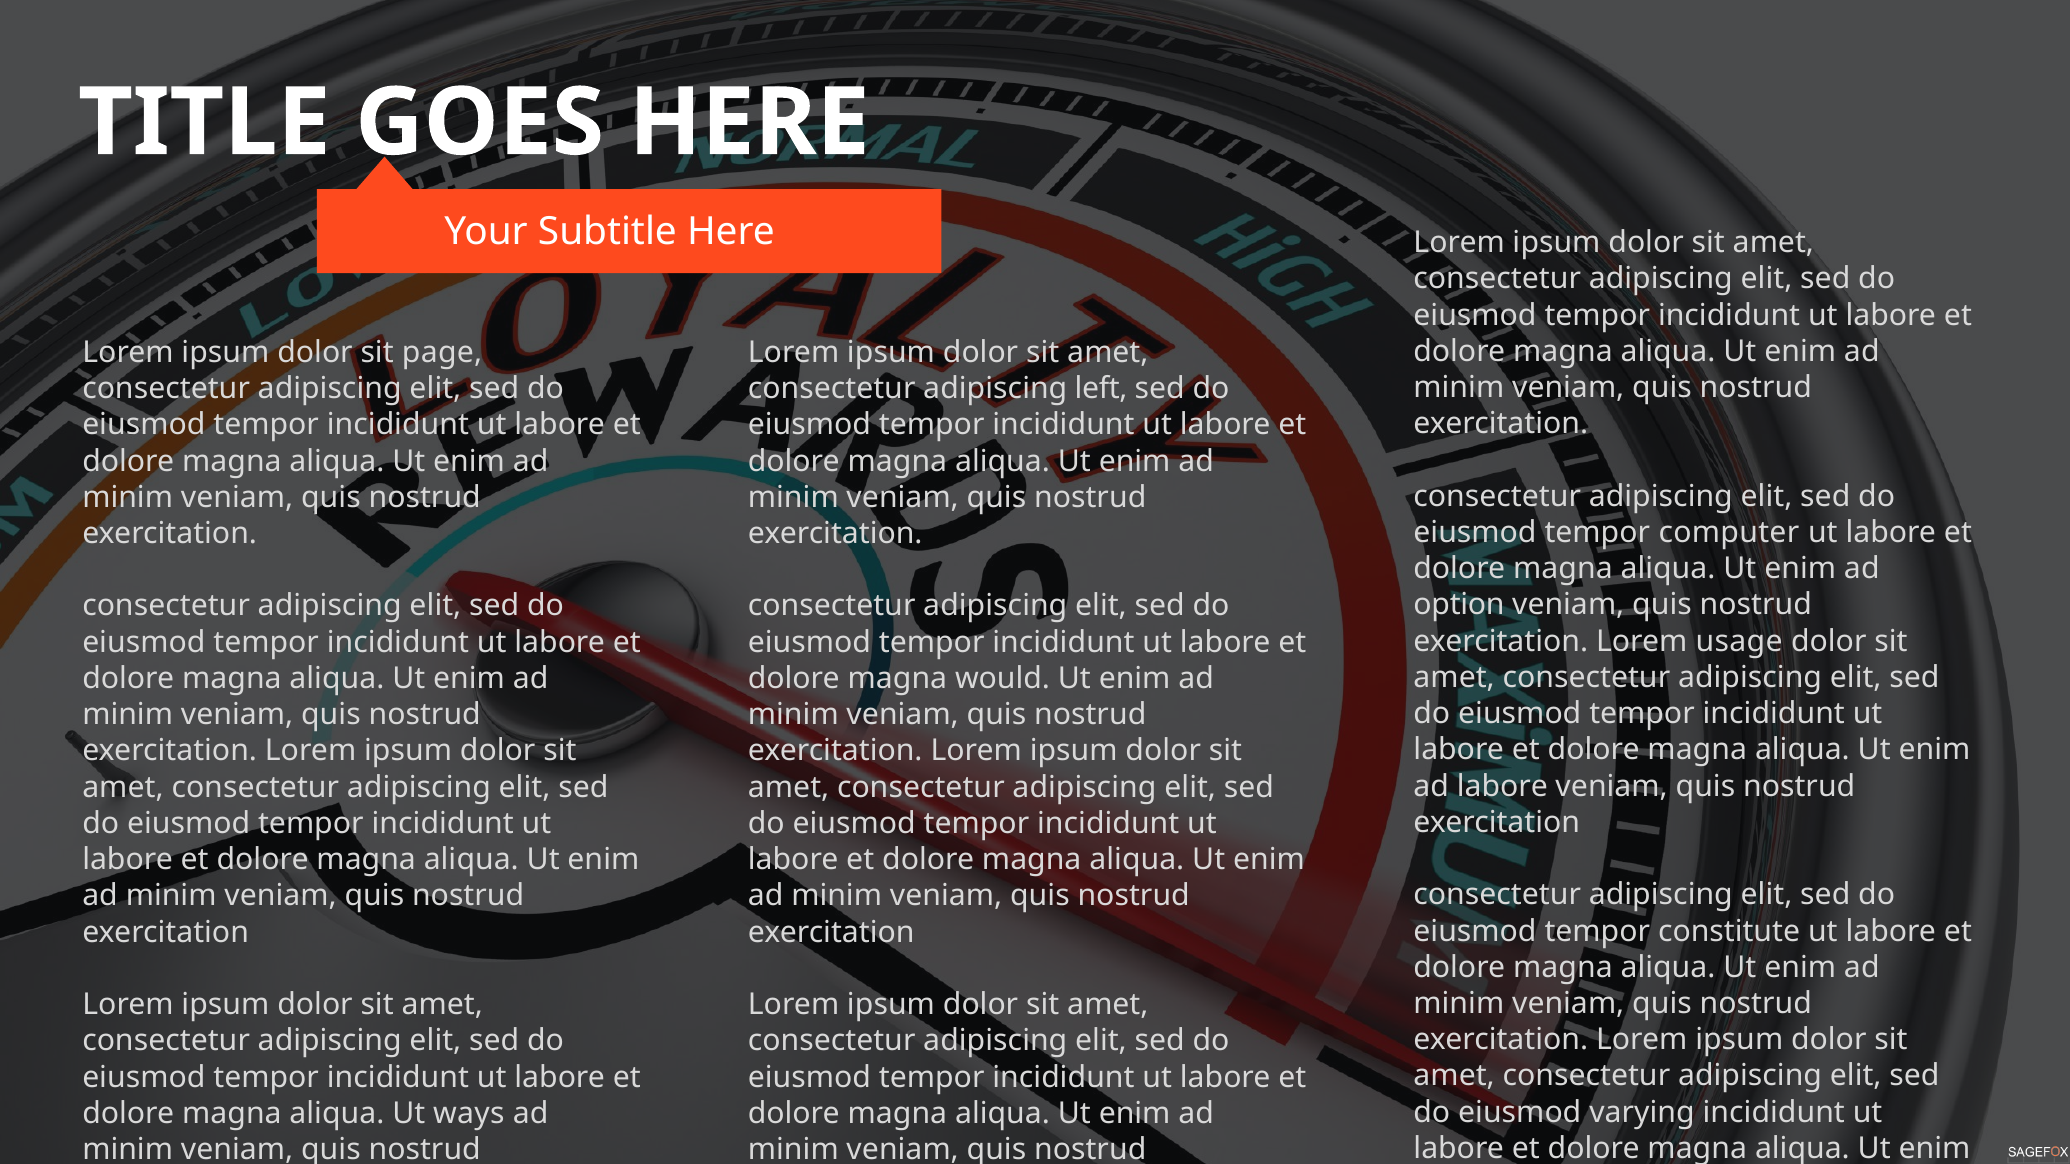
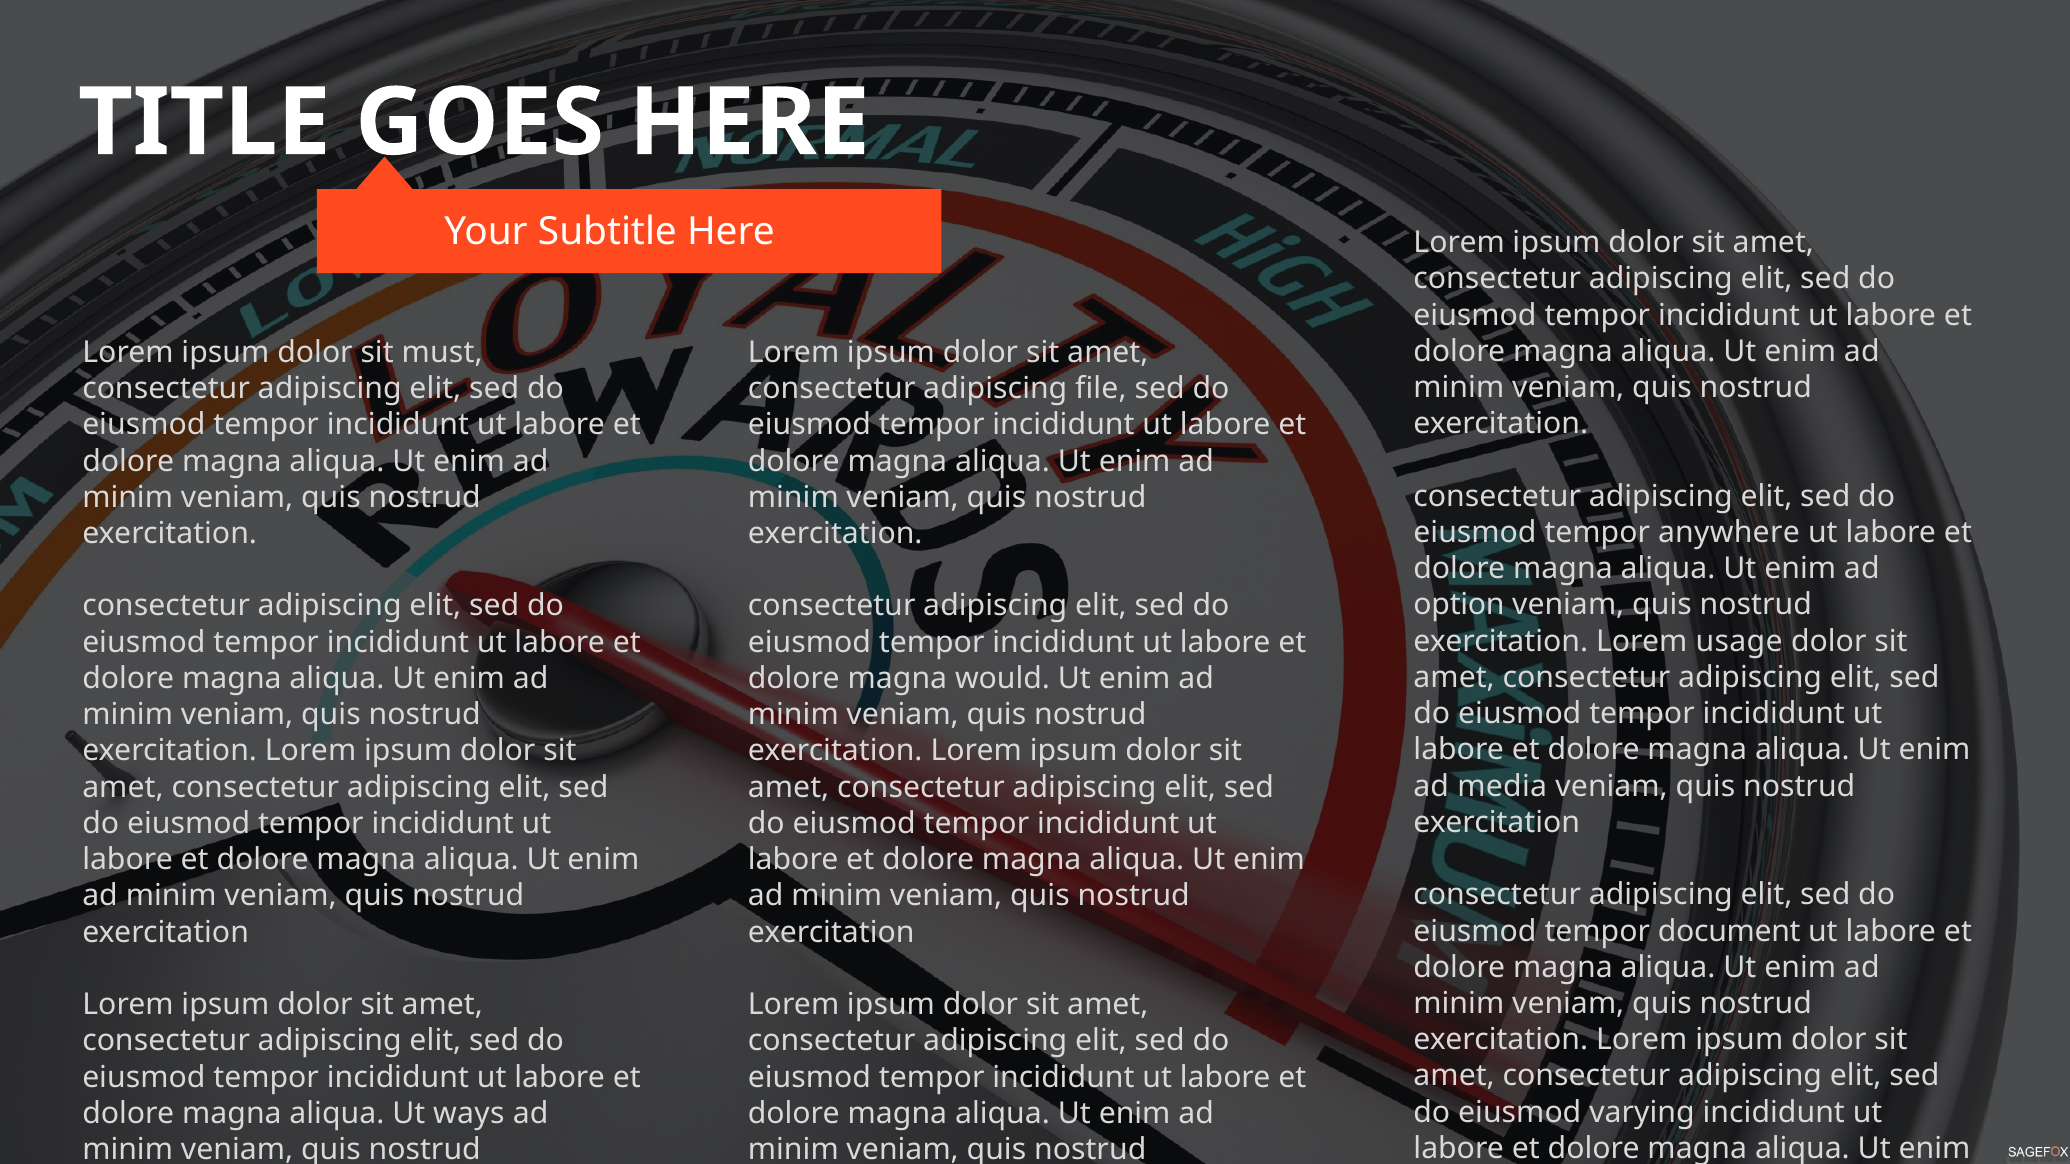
page: page -> must (442, 352)
left: left -> file (1101, 389)
computer: computer -> anywhere (1729, 533)
ad labore: labore -> media (1502, 786)
constitute: constitute -> document (1729, 931)
